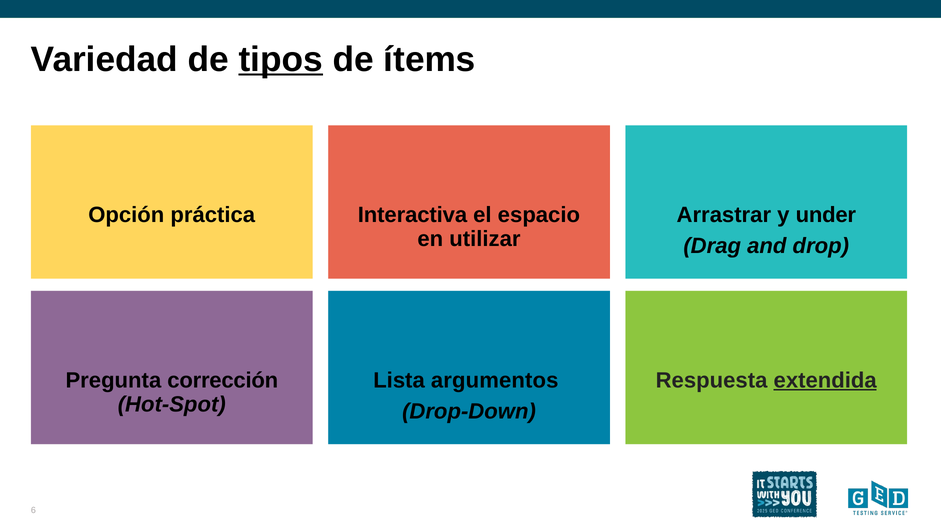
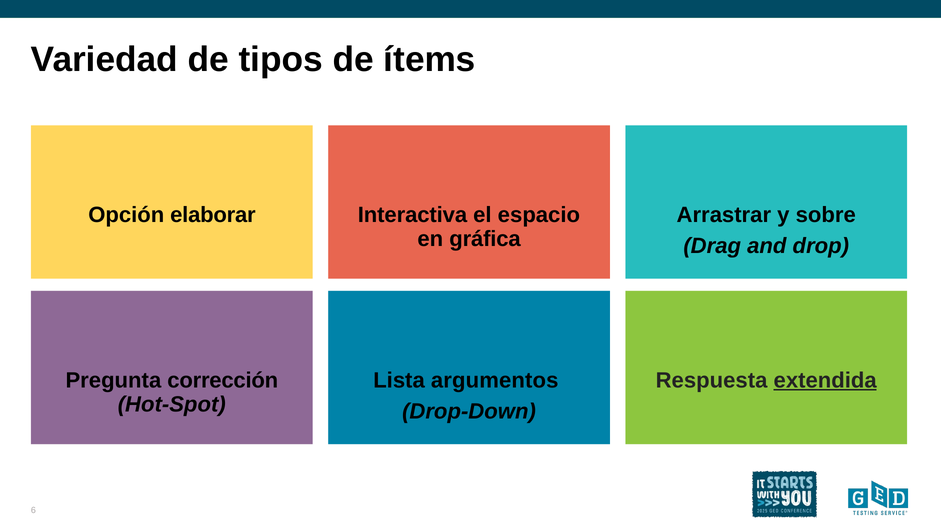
tipos underline: present -> none (281, 59)
práctica: práctica -> elaborar (213, 215)
under: under -> sobre (826, 215)
utilizar: utilizar -> gráfica (485, 239)
